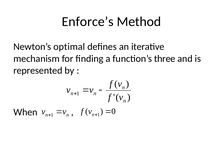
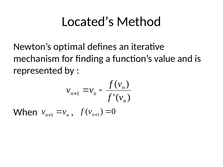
Enforce’s: Enforce’s -> Located’s (88, 22)
three: three -> value (165, 59)
